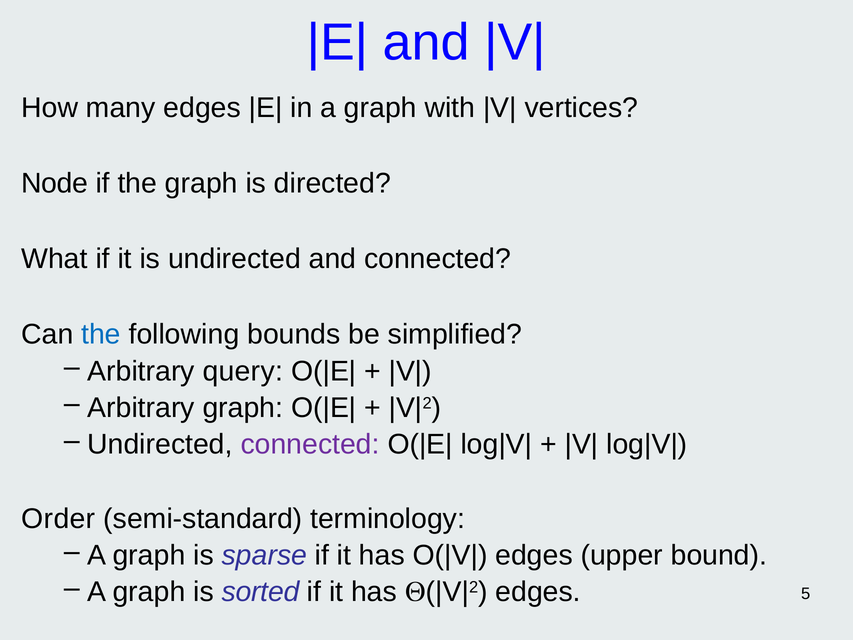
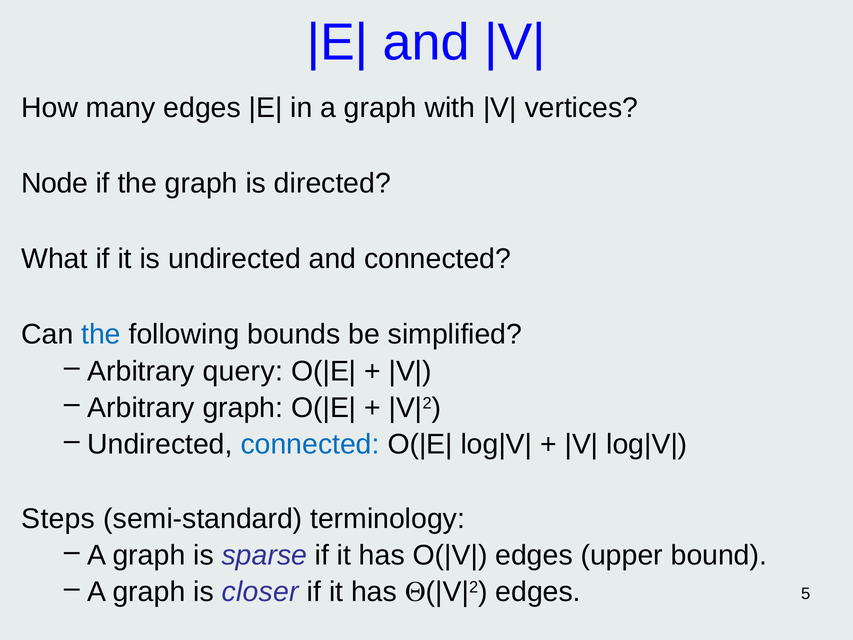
connected colour: purple -> blue (310, 444)
Order: Order -> Steps (58, 519)
sorted: sorted -> closer (260, 592)
